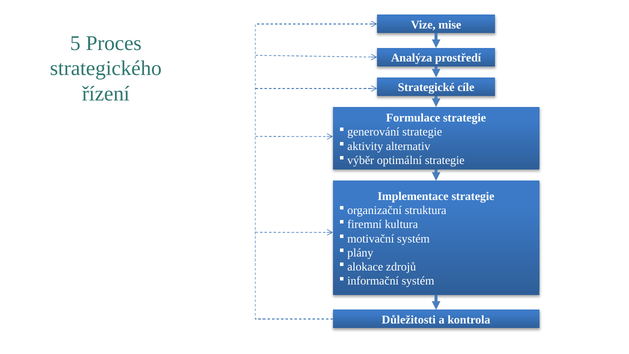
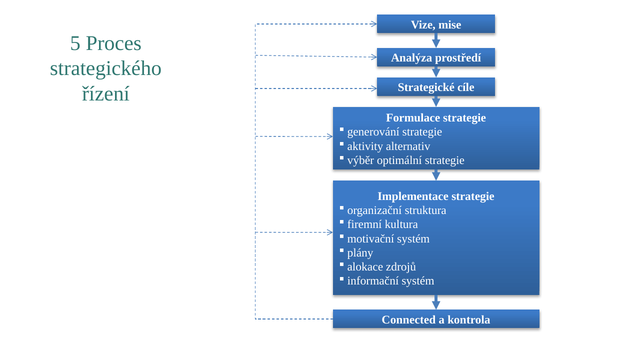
Důležitosti: Důležitosti -> Connected (409, 320)
